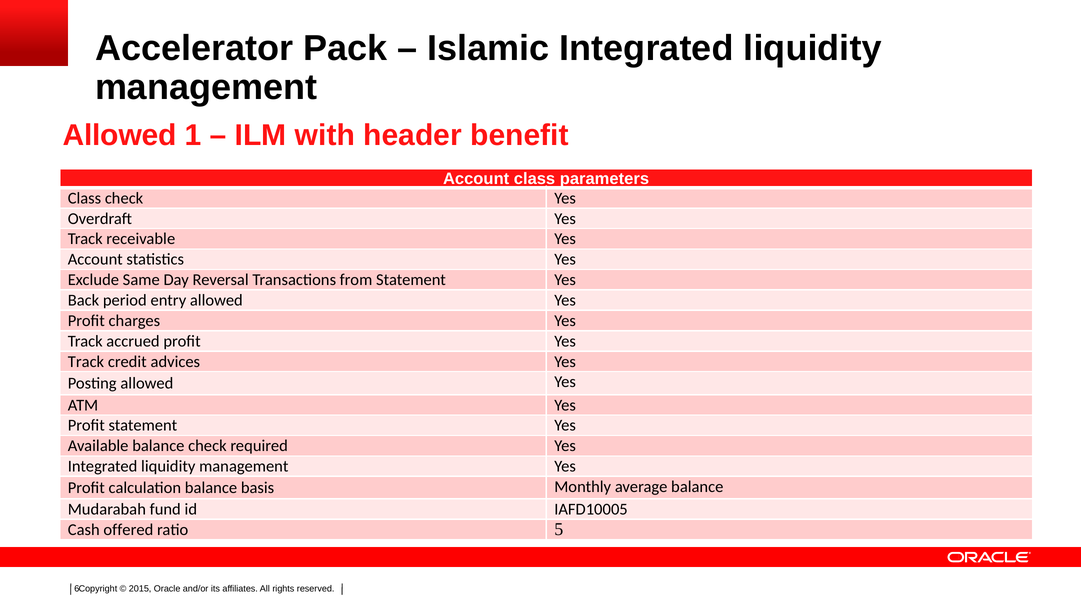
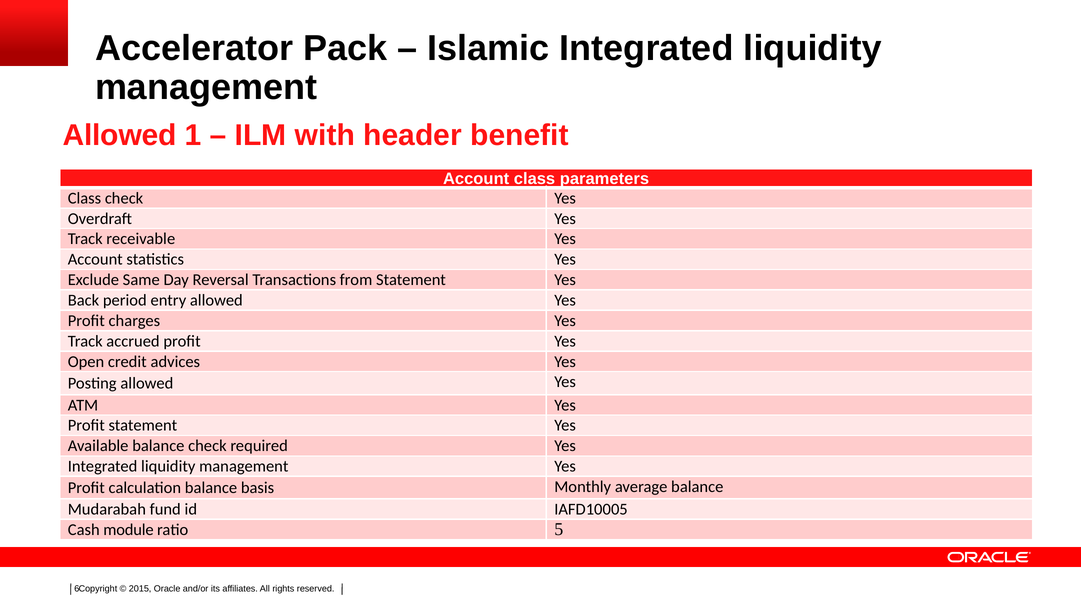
Track: Track -> Open (86, 362)
offered: offered -> module (129, 530)
